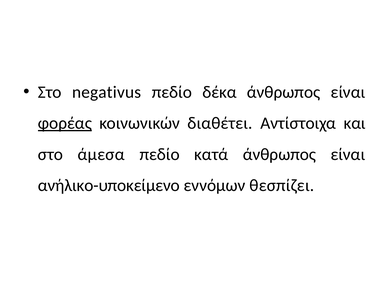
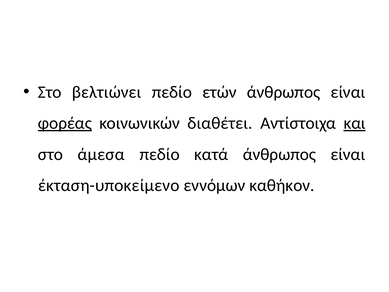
negativus: negativus -> βελτιώνει (107, 92)
δέκα: δέκα -> ετών (219, 92)
και underline: none -> present (355, 123)
ανήλικο-υποκείμενο: ανήλικο-υποκείμενο -> έκταση-υποκείμενο (109, 185)
θεσπίζει: θεσπίζει -> καθήκον (282, 185)
